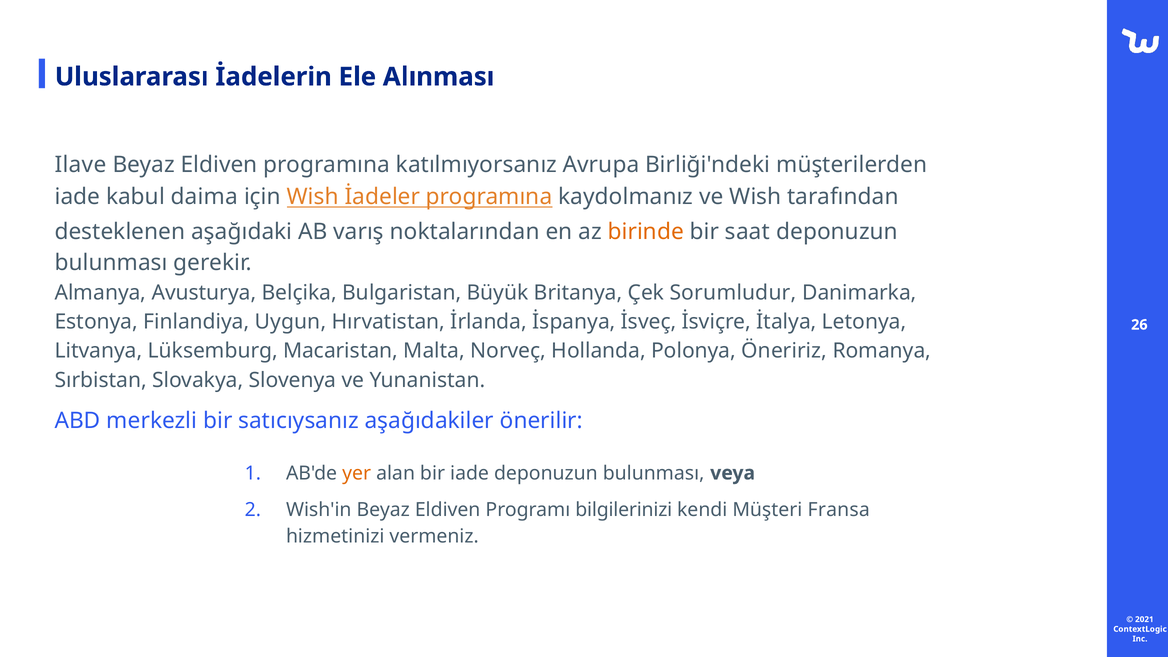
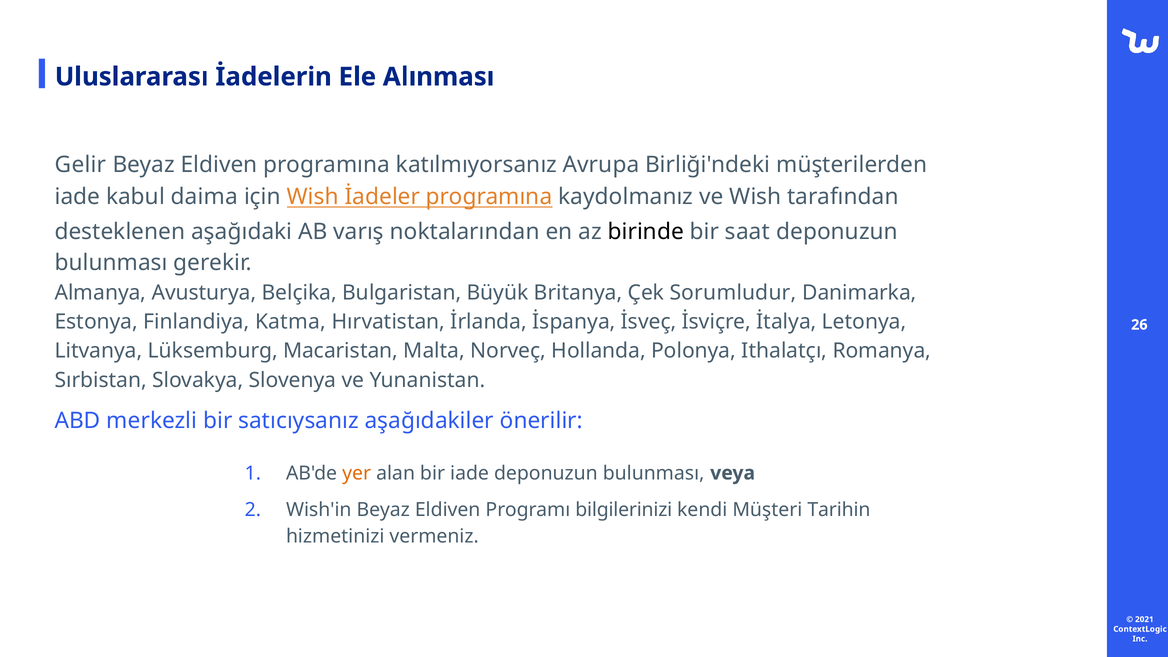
Ilave: Ilave -> Gelir (81, 165)
birinde colour: orange -> black (646, 232)
Uygun: Uygun -> Katma (291, 322)
Öneririz: Öneririz -> Ithalatçı (784, 351)
Fransa: Fransa -> Tarihin (839, 510)
